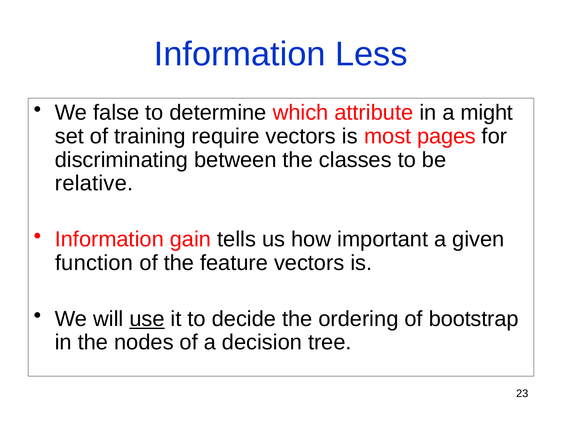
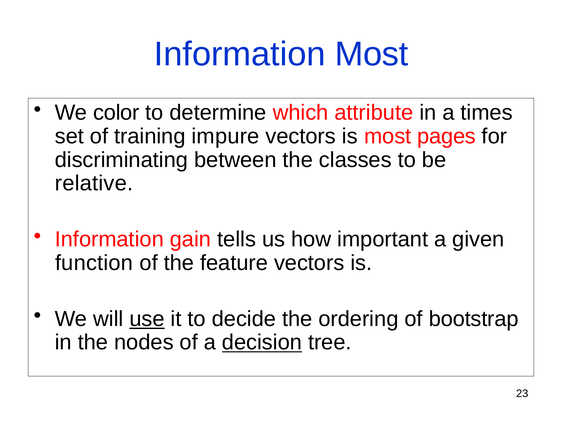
Information Less: Less -> Most (372, 54)
false: false -> color (116, 113)
might: might -> times (487, 113)
require: require -> impure (225, 136)
decision underline: none -> present (262, 343)
